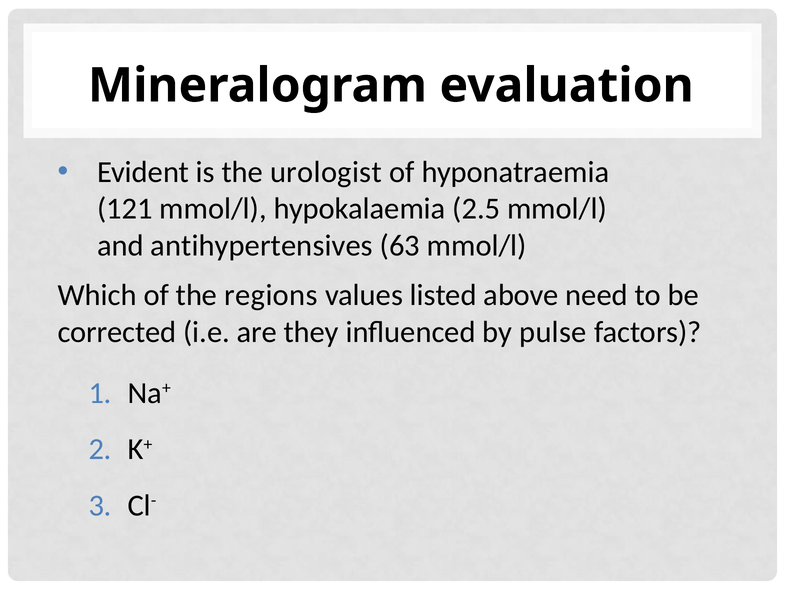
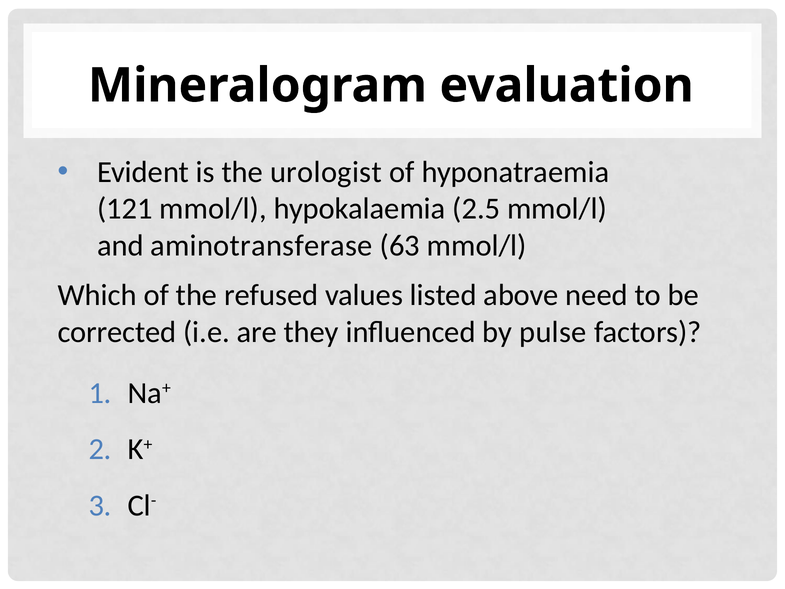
antihypertensives: antihypertensives -> aminotransferase (262, 245)
regions: regions -> refused (271, 295)
